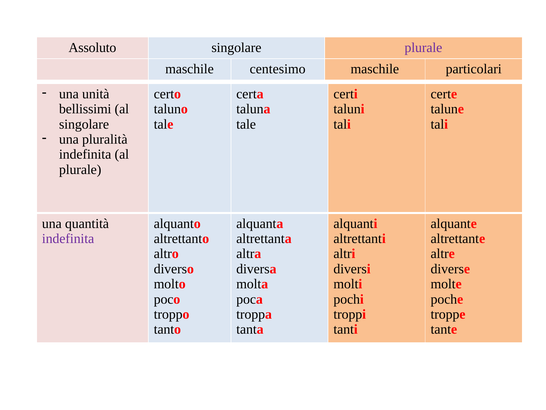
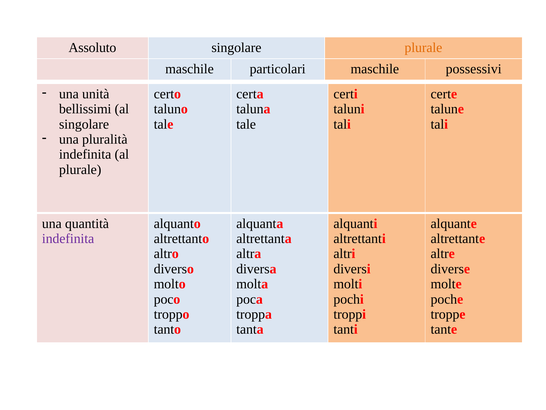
plurale colour: purple -> orange (423, 47)
centesimo: centesimo -> particolari (278, 69)
particolari: particolari -> possessivi (474, 69)
